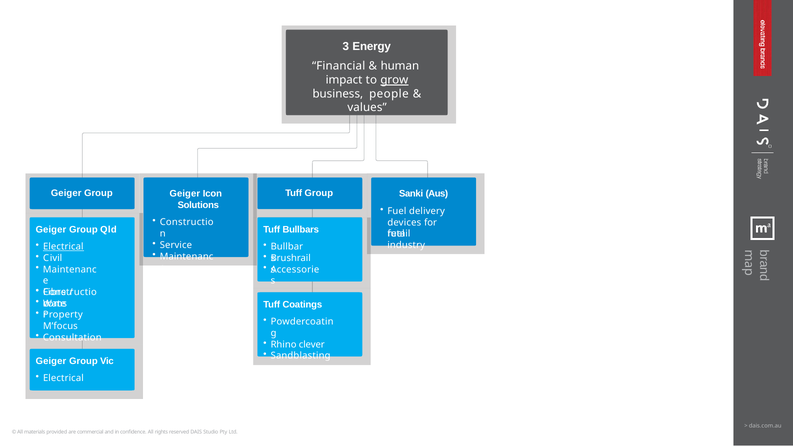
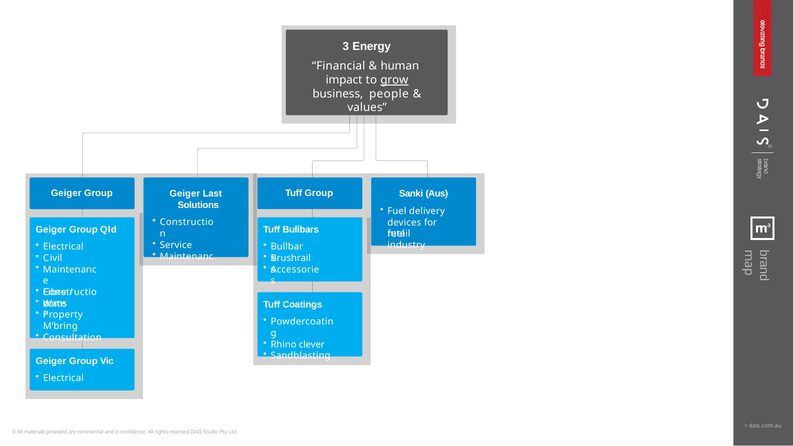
Icon: Icon -> Last (212, 194)
Electrical underline: present -> none (63, 247)
M’focus: M’focus -> M’bring (60, 326)
